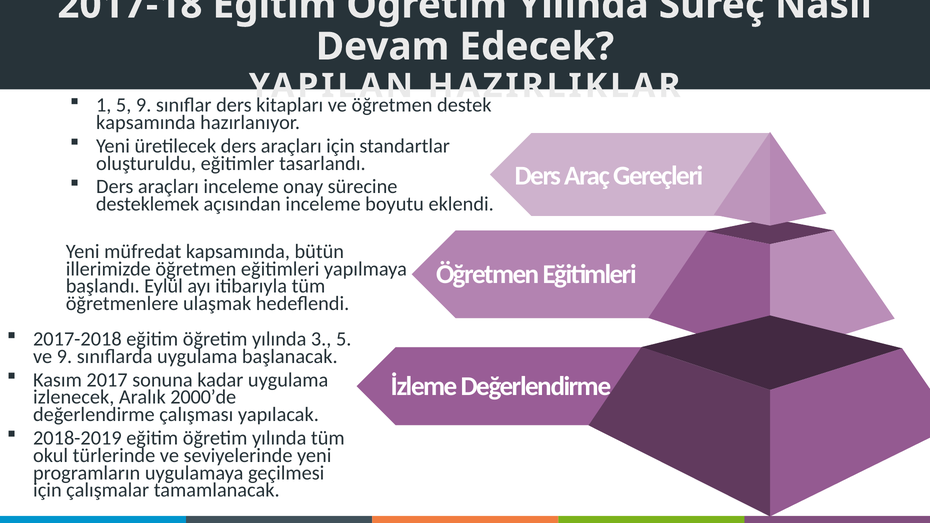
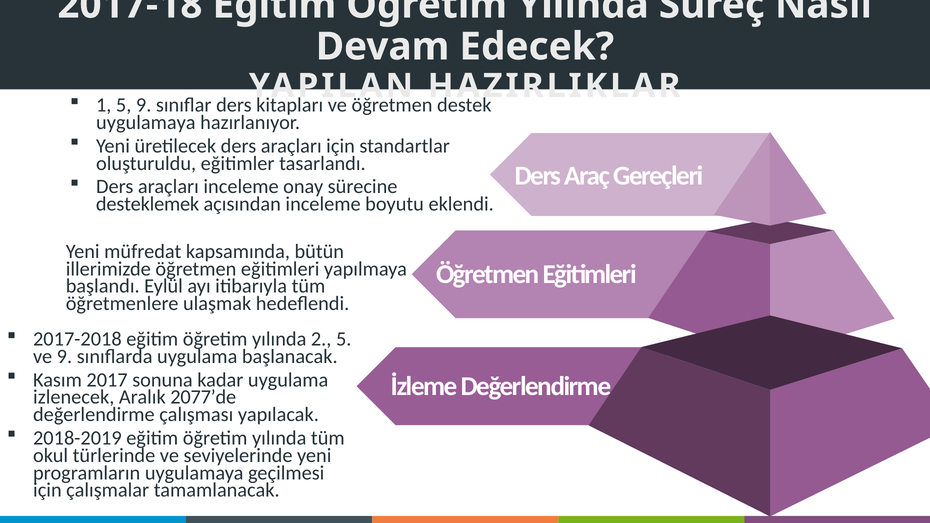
kapsamında: kapsamında -> uygulamaya (146, 123)
3: 3 -> 2 (321, 339)
2000’de: 2000’de -> 2077’de (203, 397)
